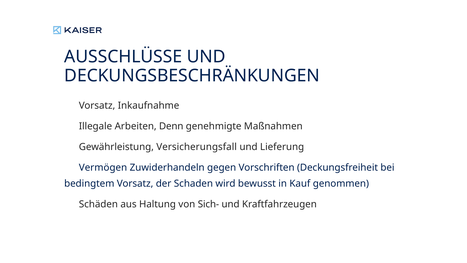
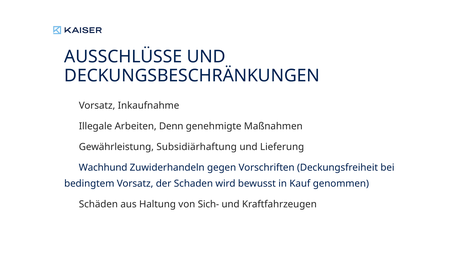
Versicherungsfall: Versicherungsfall -> Subsidiärhaftung (197, 147)
Vermögen: Vermögen -> Wachhund (103, 167)
